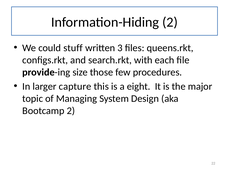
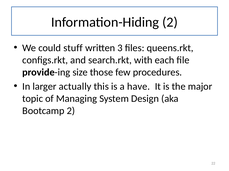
capture: capture -> actually (75, 87)
eight: eight -> have (139, 87)
